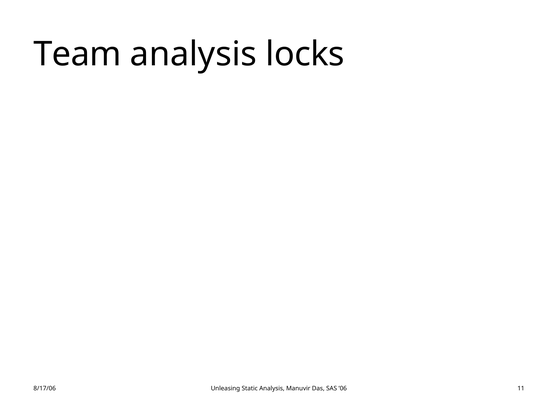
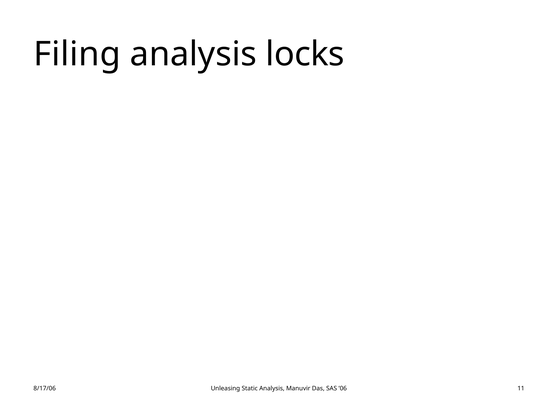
Team: Team -> Filing (77, 54)
